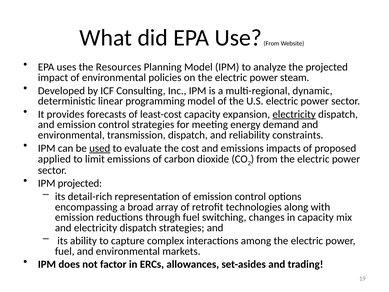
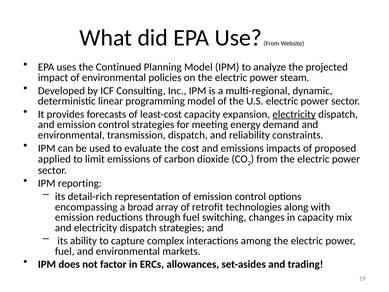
Resources: Resources -> Continued (119, 67)
used underline: present -> none (100, 148)
IPM projected: projected -> reporting (80, 183)
